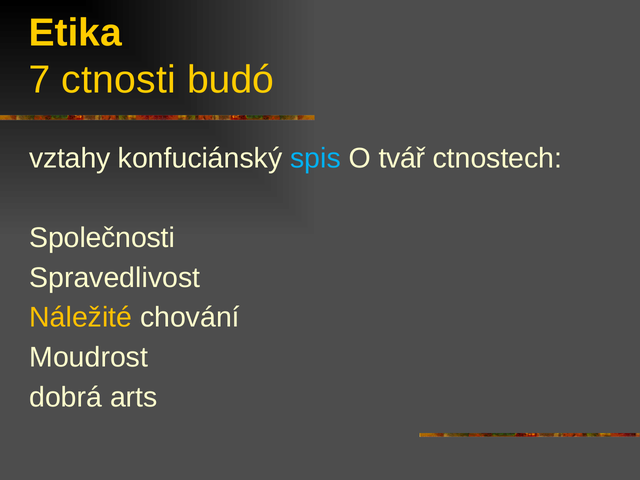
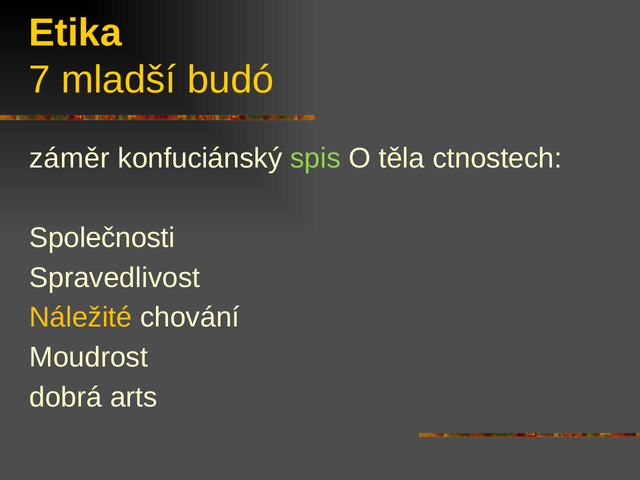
ctnosti: ctnosti -> mladší (119, 80)
vztahy: vztahy -> záměr (70, 158)
spis colour: light blue -> light green (316, 158)
tvář: tvář -> těla (402, 158)
